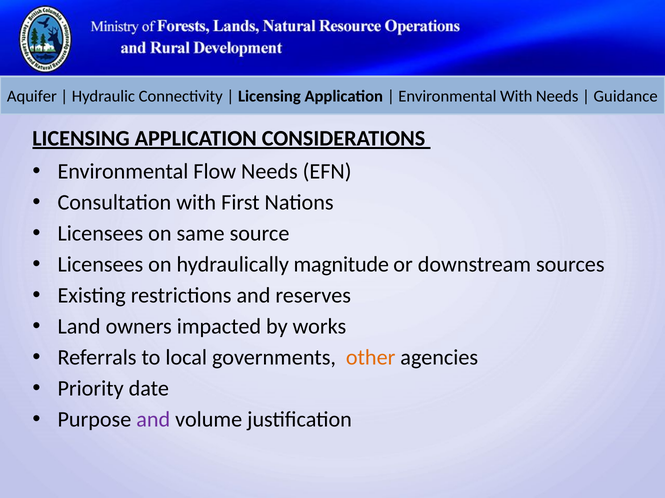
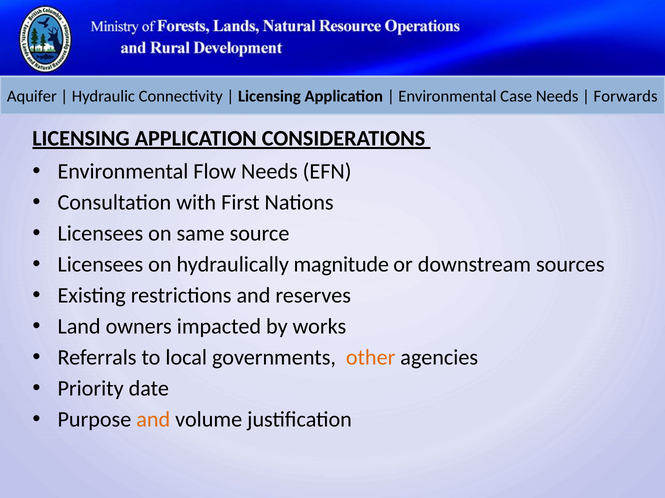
Environmental With: With -> Case (516, 96)
Guidance: Guidance -> Forwards (626, 96)
and colour: purple -> orange (153, 420)
